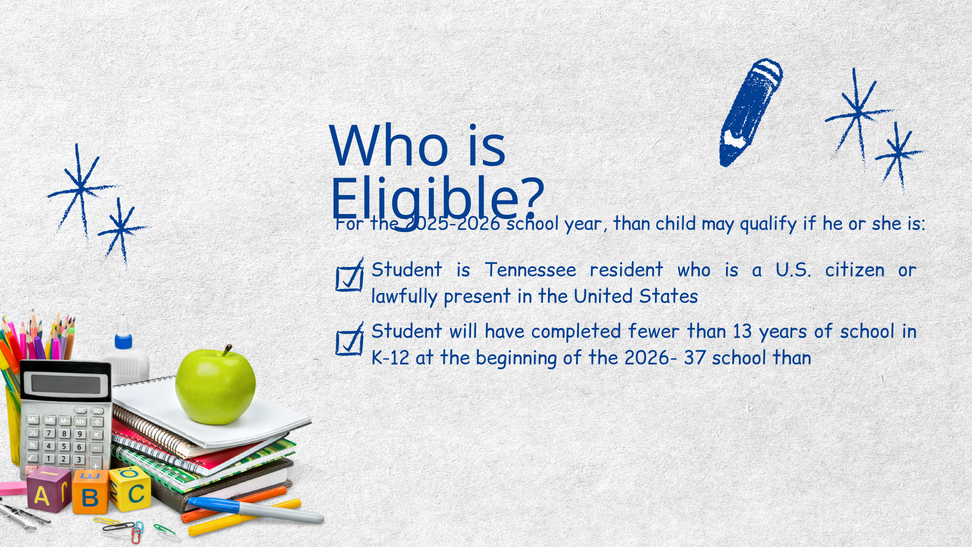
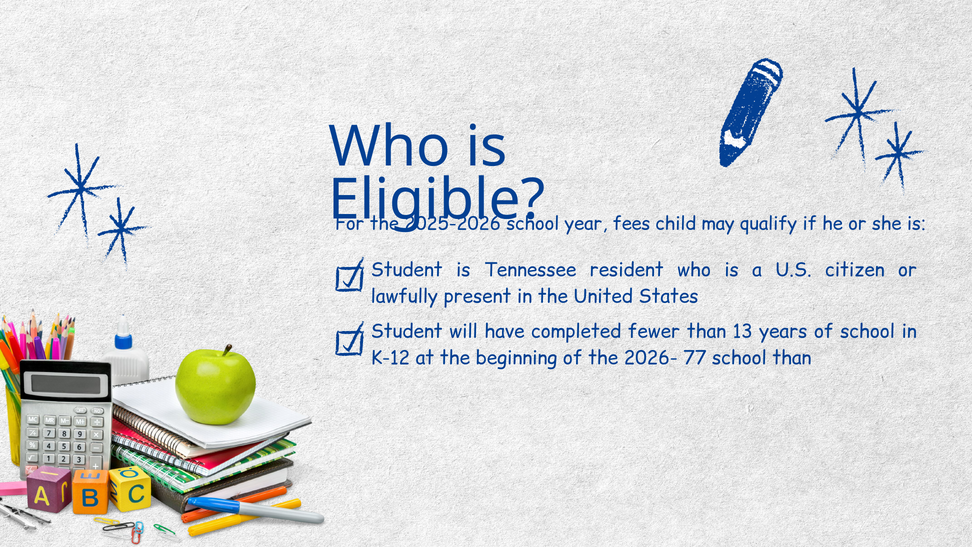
year than: than -> fees (631, 223)
37: 37 -> 77 (695, 358)
